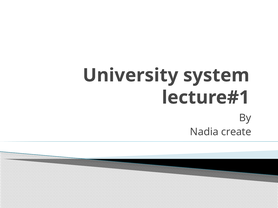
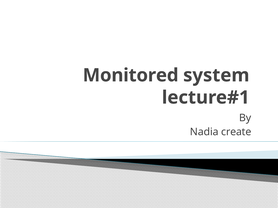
University: University -> Monitored (131, 75)
